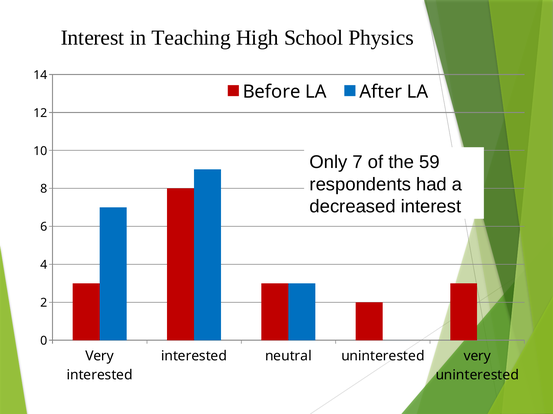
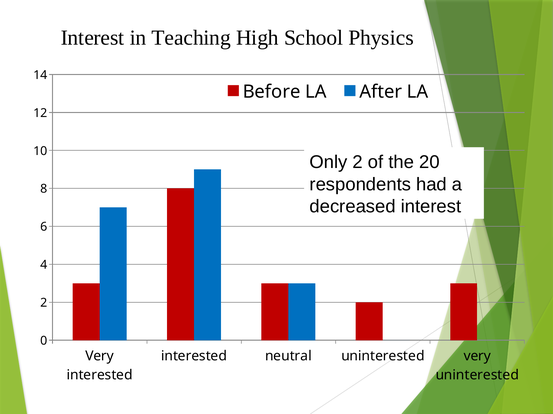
Only 7: 7 -> 2 (358, 163)
59: 59 -> 20 (429, 163)
